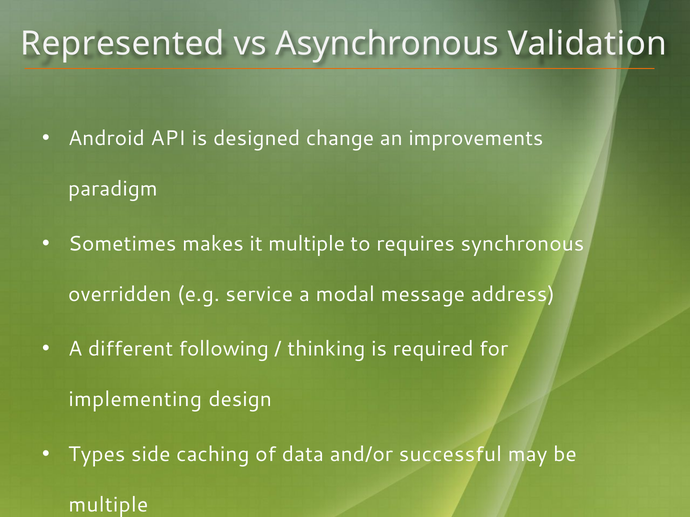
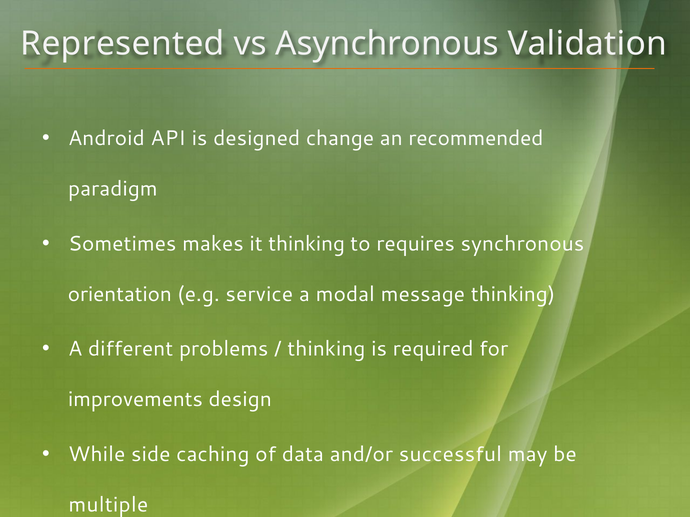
improvements: improvements -> recommended (476, 139)
it multiple: multiple -> thinking (307, 244)
overridden: overridden -> orientation (120, 295)
message address: address -> thinking (513, 295)
following: following -> problems (224, 349)
implementing: implementing -> improvements (135, 400)
Types: Types -> While (97, 455)
